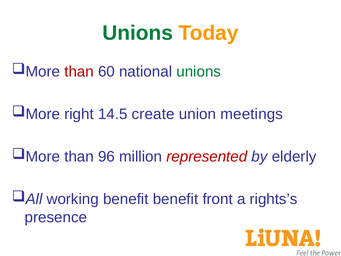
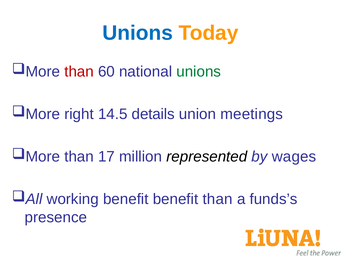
Unions colour: green -> blue (138, 33)
create: create -> details (153, 114)
96: 96 -> 17 (106, 156)
represented colour: red -> black (207, 156)
elderly: elderly -> wages (294, 156)
benefit front: front -> than (218, 199)
rights’s: rights’s -> funds’s (274, 199)
